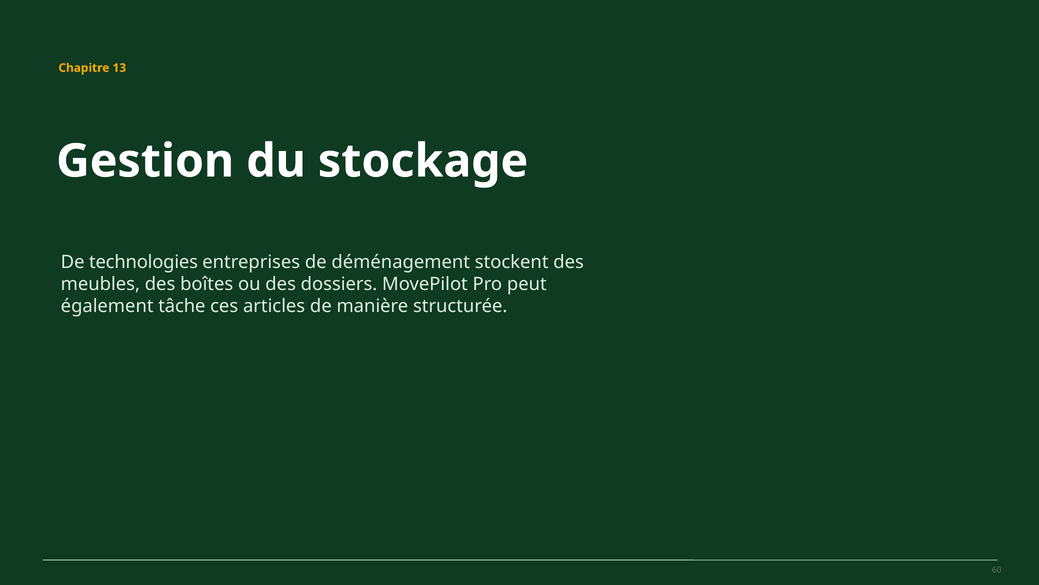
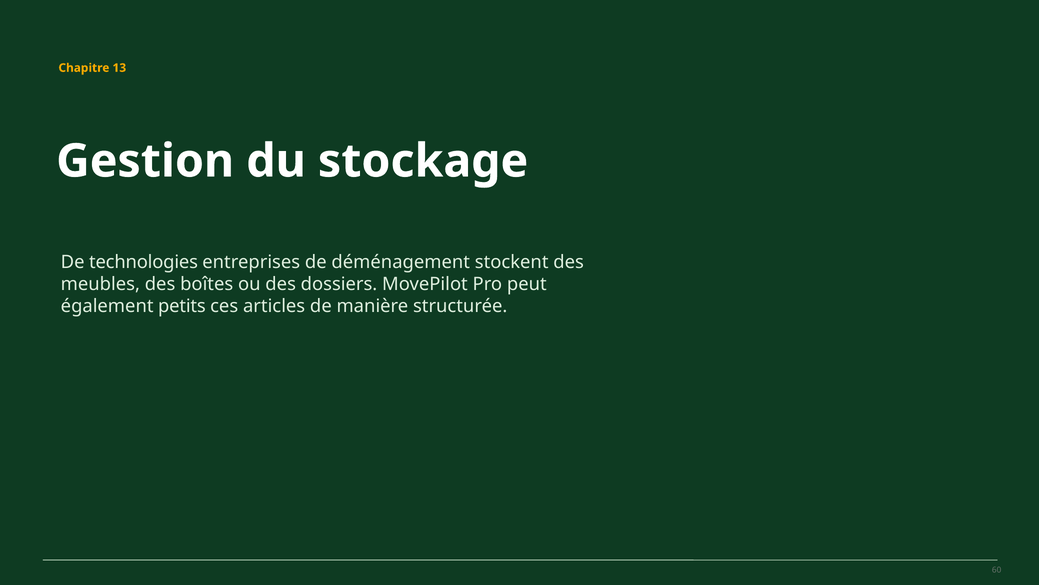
tâche: tâche -> petits (182, 306)
